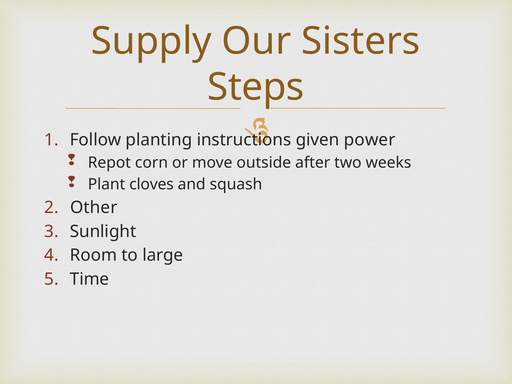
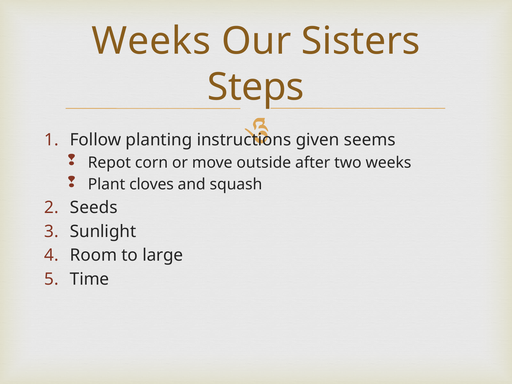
Supply: Supply -> Weeks (151, 41)
power: power -> seems (370, 140)
Other: Other -> Seeds (94, 208)
